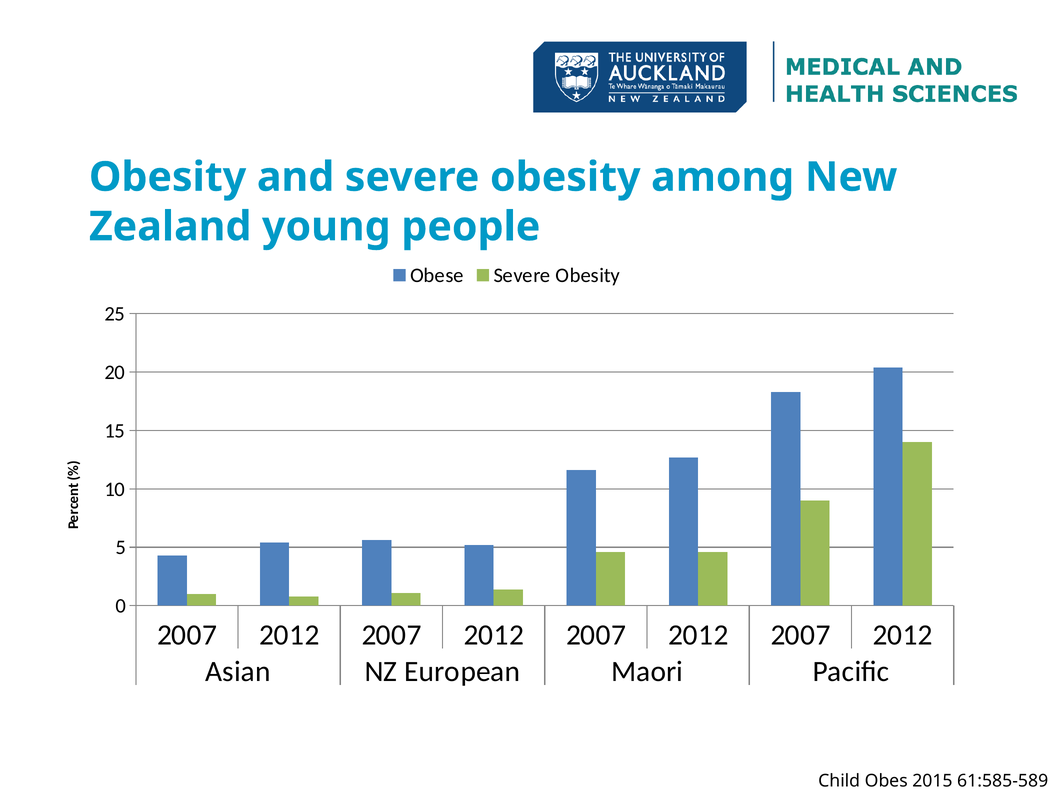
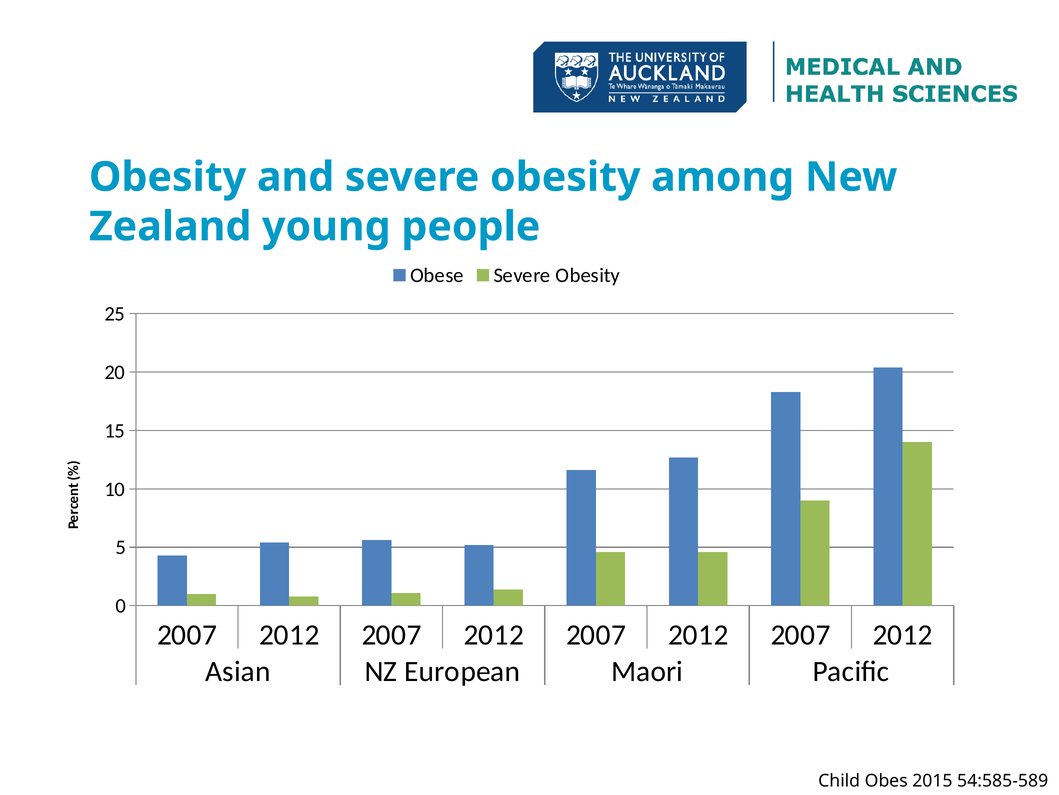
61:585-589: 61:585-589 -> 54:585-589 (1003, 780)
